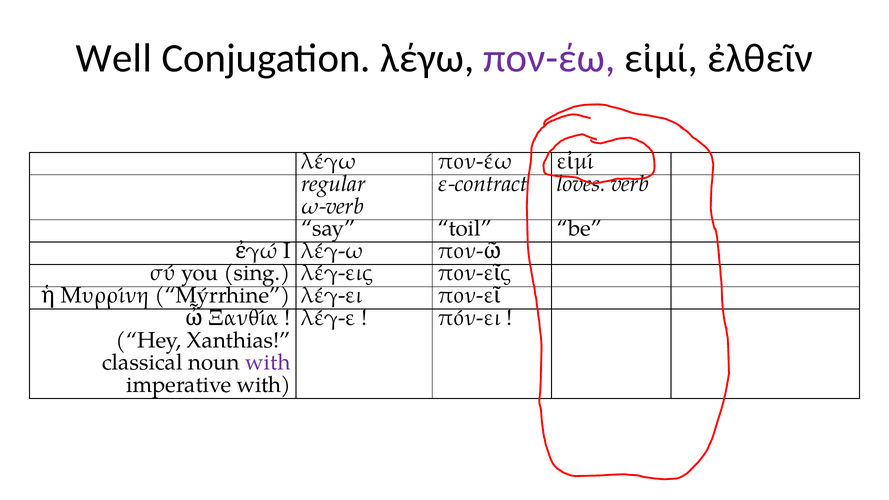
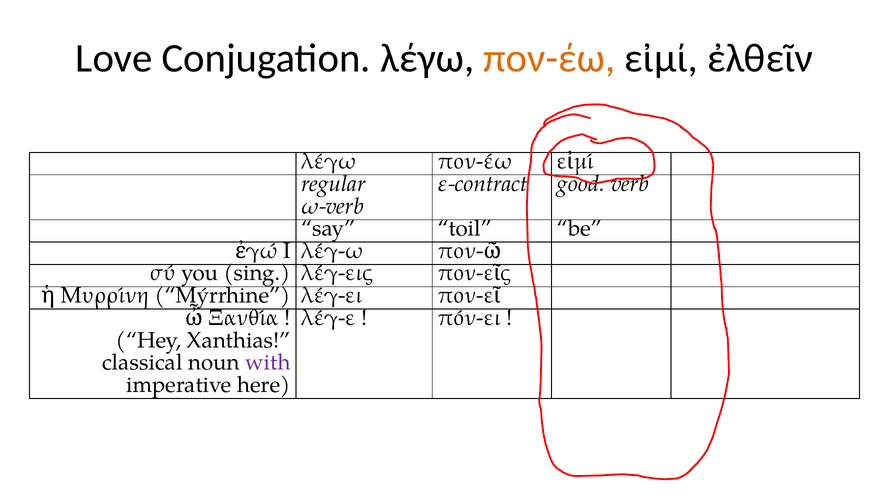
Well: Well -> Love (114, 58)
πον-έω colour: purple -> orange (549, 58)
loves: loves -> good (581, 184)
imperative with: with -> here (264, 385)
